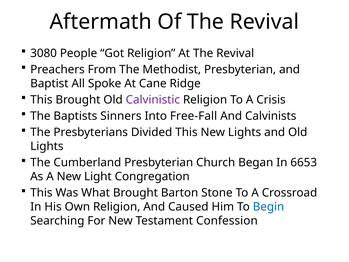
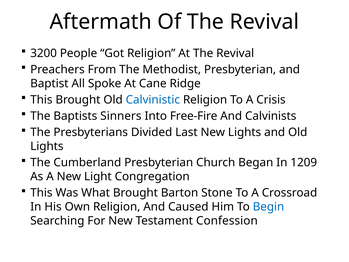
3080: 3080 -> 3200 (44, 53)
Calvinistic colour: purple -> blue (153, 100)
Free-Fall: Free-Fall -> Free-Fire (194, 116)
Divided This: This -> Last (186, 132)
6653: 6653 -> 1209 (304, 162)
